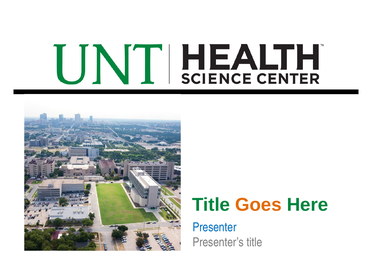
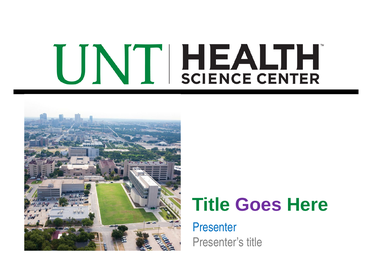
Goes colour: orange -> purple (258, 205)
